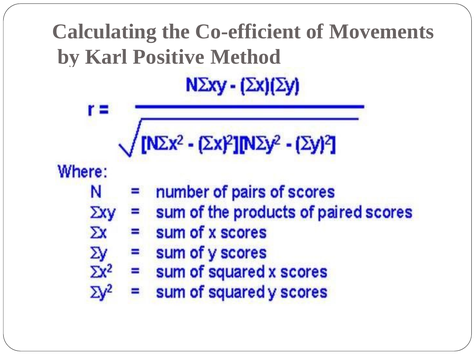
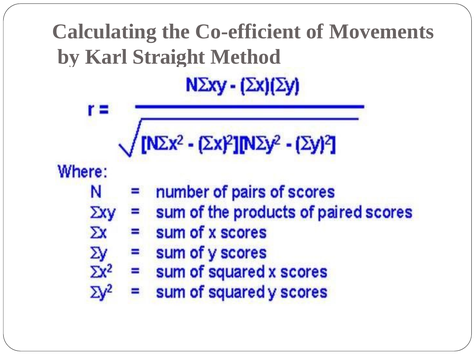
Positive: Positive -> Straight (169, 57)
